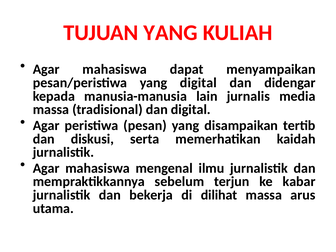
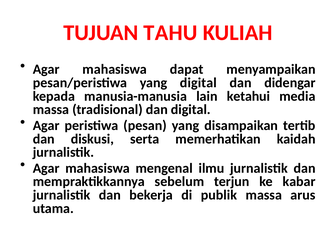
TUJUAN YANG: YANG -> TAHU (170, 33)
jurnalis: jurnalis -> ketahui (248, 96)
dilihat: dilihat -> publik (219, 195)
